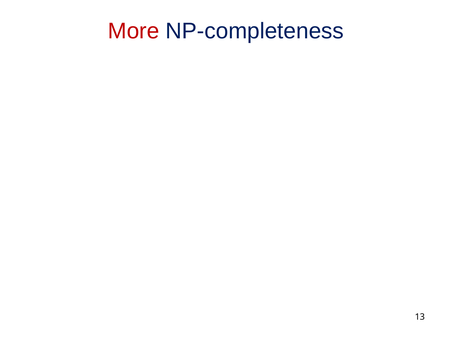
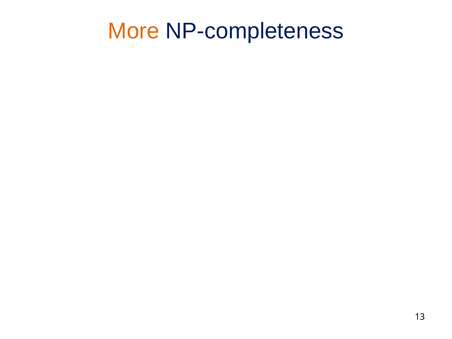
More colour: red -> orange (134, 31)
